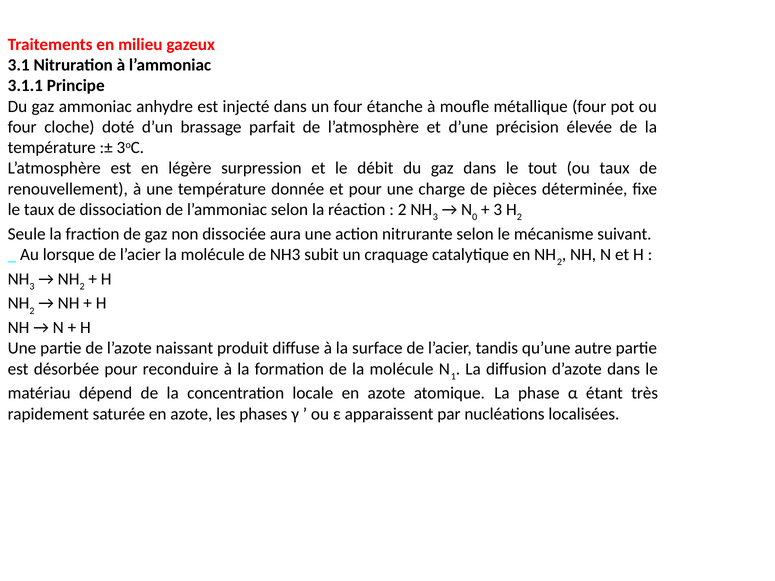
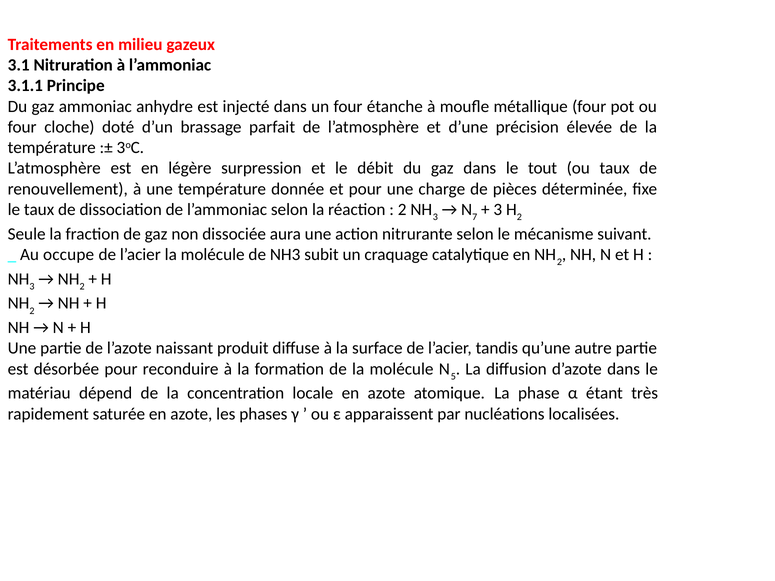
0: 0 -> 7 (475, 217)
lorsque: lorsque -> occupe (69, 255)
1: 1 -> 5 (453, 377)
